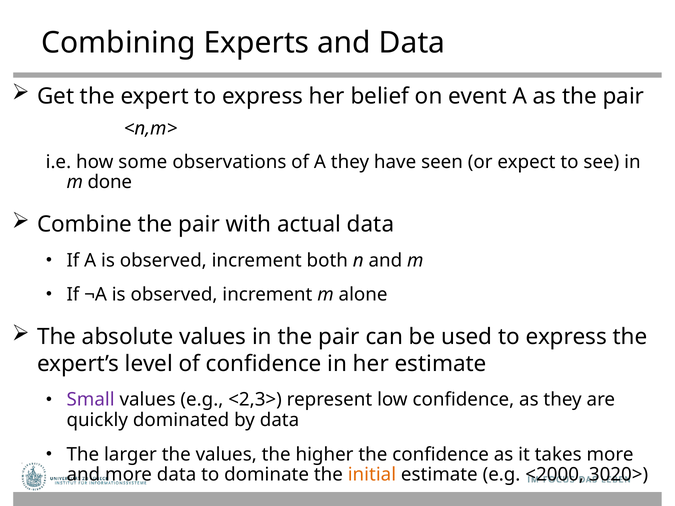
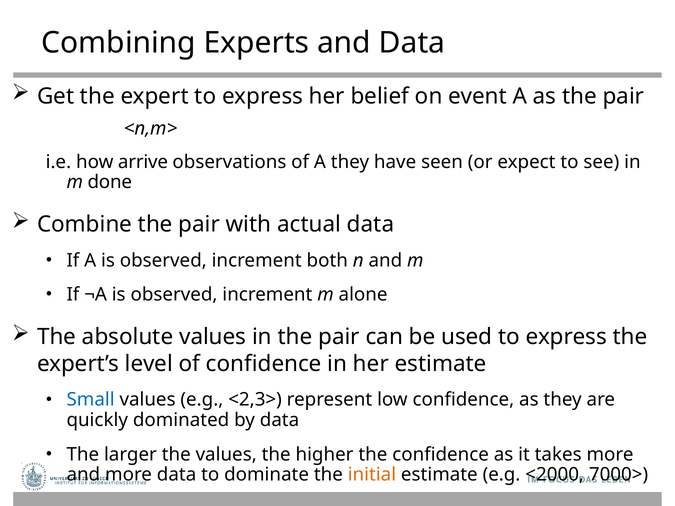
some: some -> arrive (143, 162)
Small colour: purple -> blue (91, 400)
3020>: 3020> -> 7000> (619, 475)
